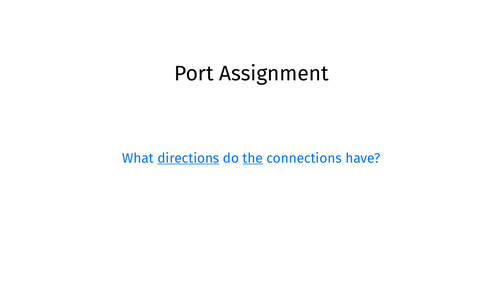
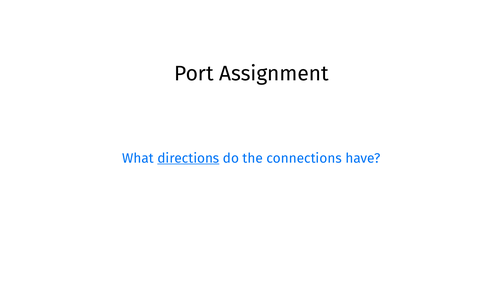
the underline: present -> none (253, 158)
